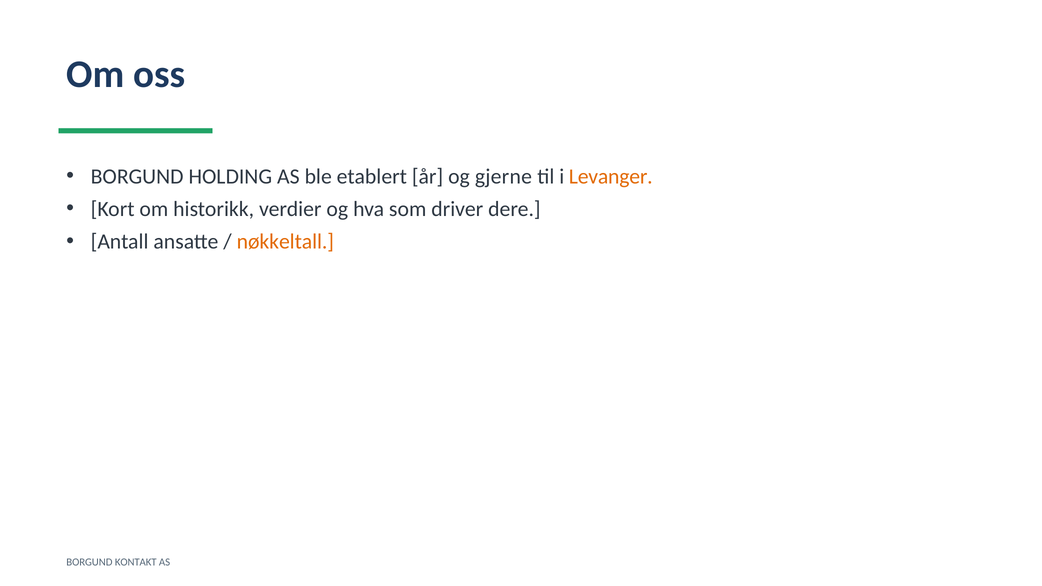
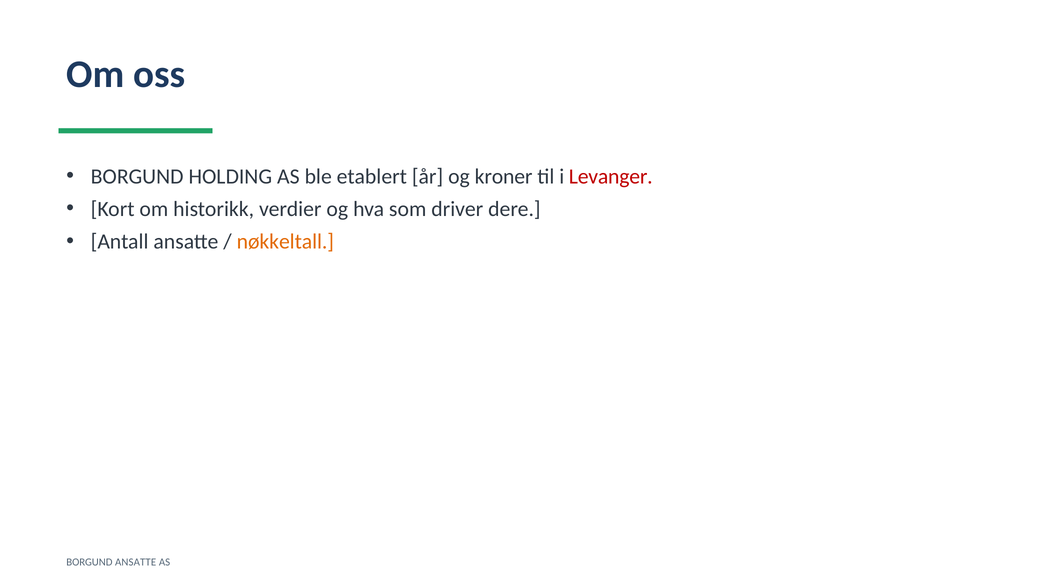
gjerne: gjerne -> kroner (504, 176)
Levanger colour: orange -> red (611, 176)
BORGUND KONTAKT: KONTAKT -> ANSATTE (136, 562)
